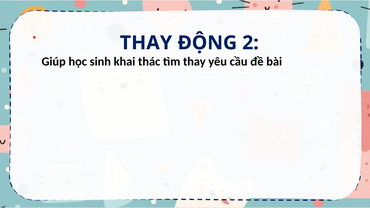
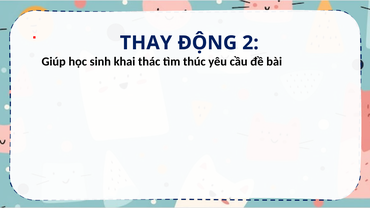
tìm thay: thay -> thúc (194, 61)
